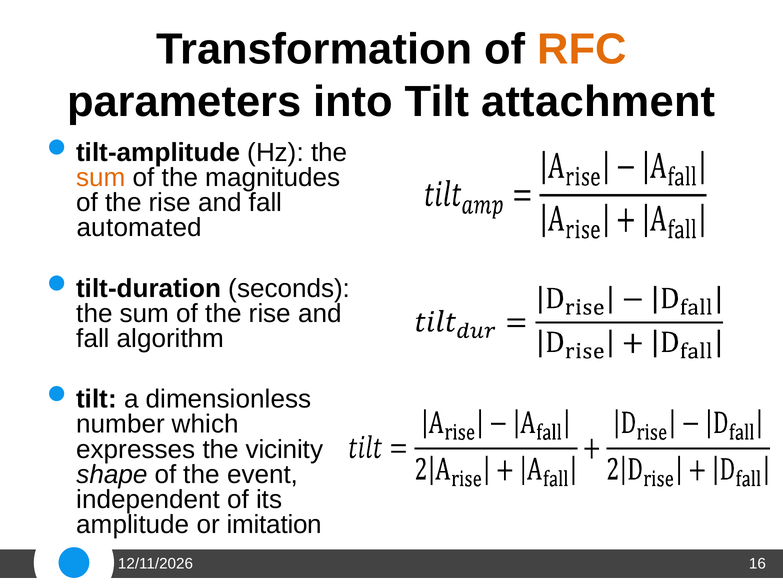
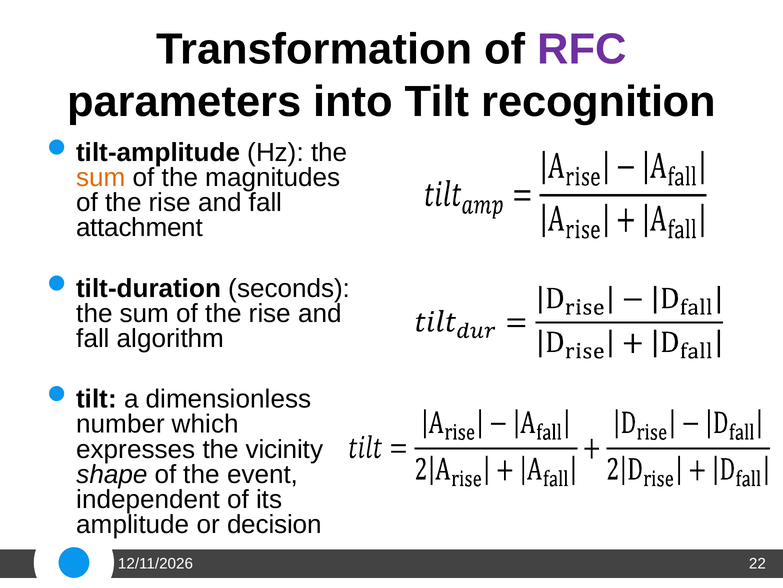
RFC colour: orange -> purple (582, 49)
attachment: attachment -> recognition (599, 102)
automated: automated -> attachment (140, 228)
imitation: imitation -> decision (274, 524)
16: 16 -> 22 (757, 563)
